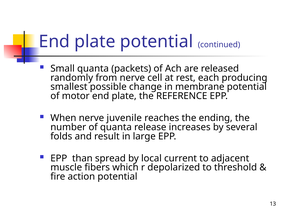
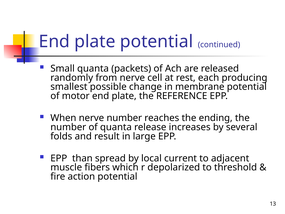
nerve juvenile: juvenile -> number (124, 118)
